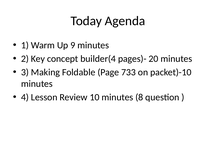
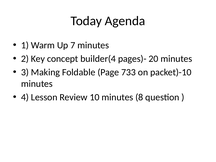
9: 9 -> 7 (73, 45)
